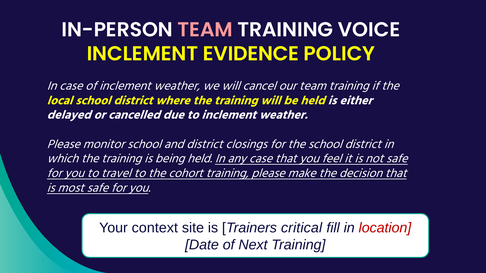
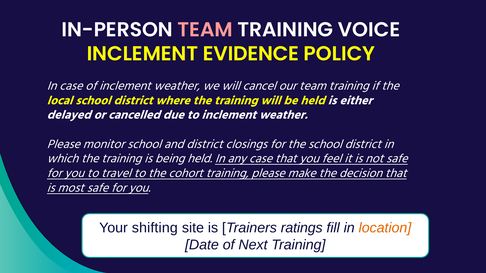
context: context -> shifting (155, 228)
critical: critical -> ratings (302, 228)
location colour: red -> orange (385, 228)
